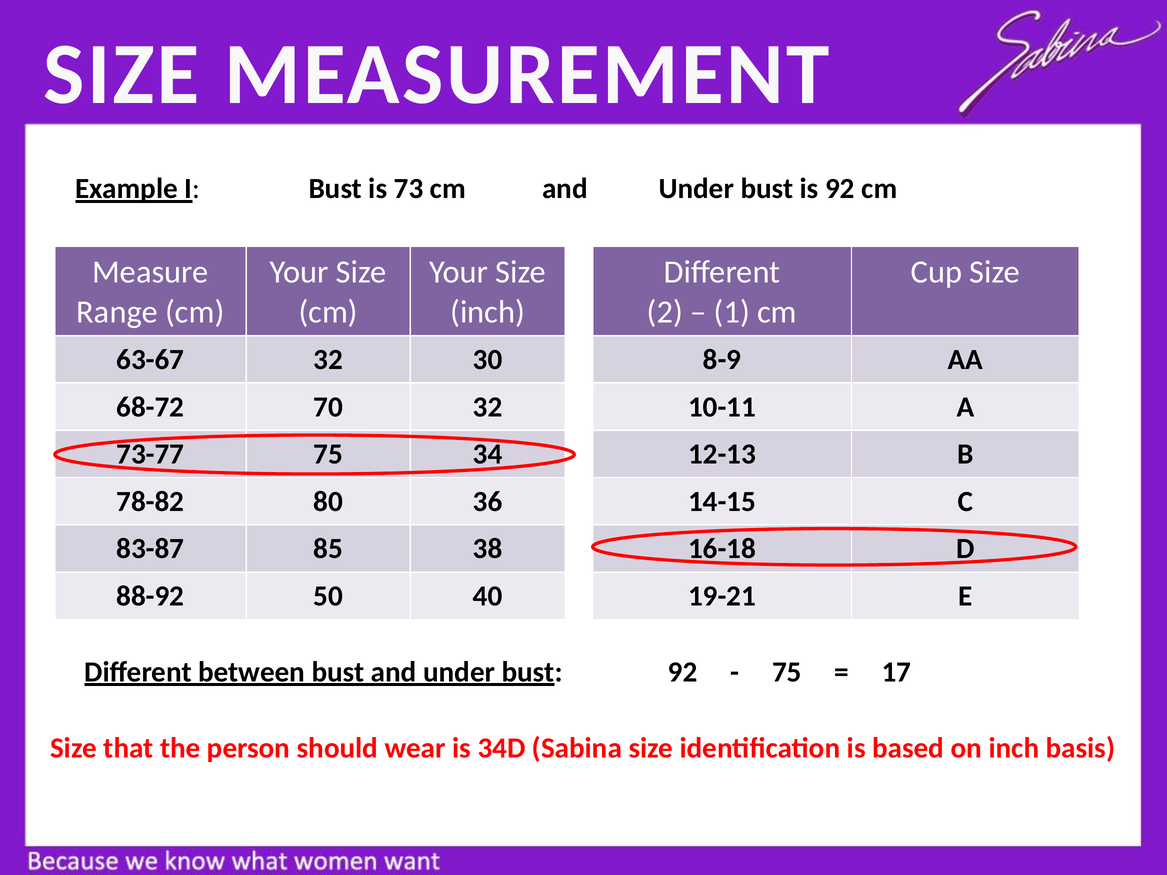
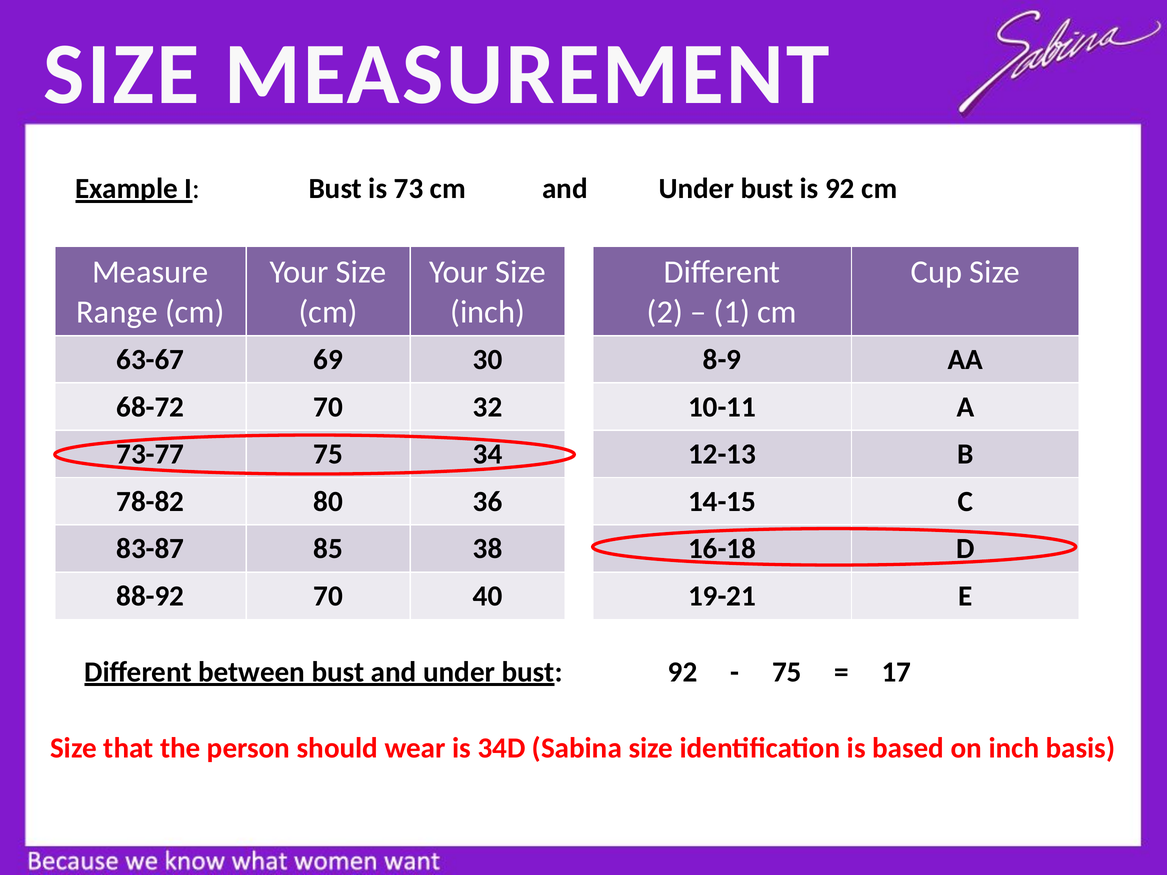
63-67 32: 32 -> 69 (328, 360)
88-92 50: 50 -> 70 (328, 596)
